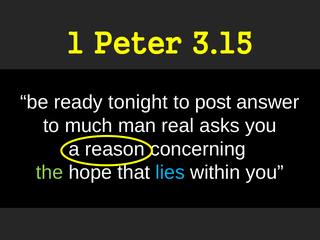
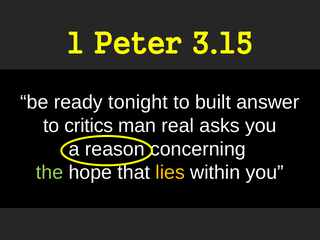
post: post -> built (213, 102)
much: much -> critics (89, 126)
lies colour: light blue -> yellow (170, 173)
